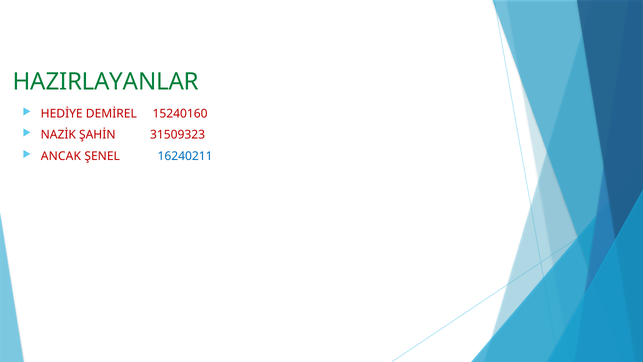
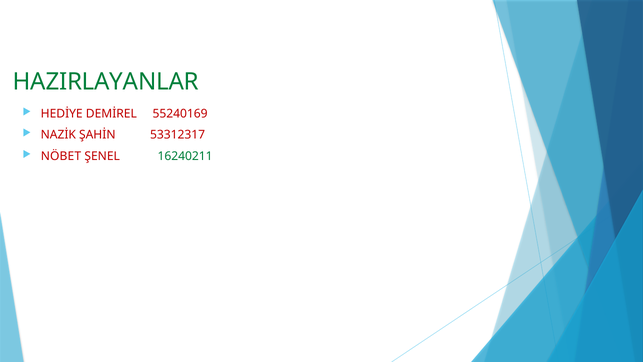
15240160: 15240160 -> 55240169 (180, 114)
31509323: 31509323 -> 53312317 (178, 135)
ANCAK: ANCAK -> NÖBET (61, 156)
16240211 colour: blue -> green (185, 156)
